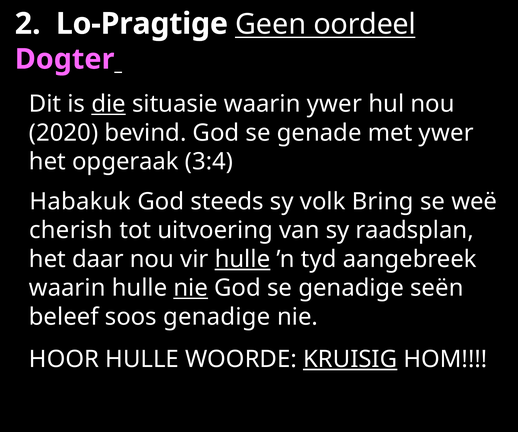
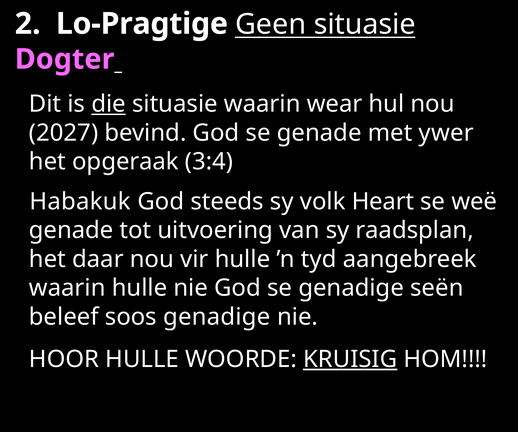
Geen oordeel: oordeel -> situasie (365, 24)
waarin ywer: ywer -> wear (335, 104)
2020: 2020 -> 2027 (64, 133)
Bring: Bring -> Heart (383, 201)
cherish: cherish -> genade (71, 230)
hulle underline: present -> none (242, 259)
nie underline: present -> none (191, 288)
